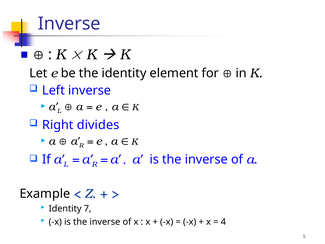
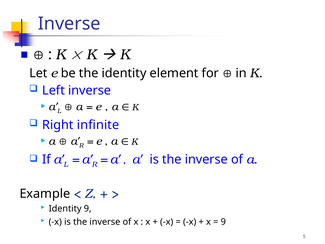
divides: divides -> infinite (98, 125)
Identity 7: 7 -> 9 (88, 209)
4: 4 -> 9 (223, 222)
